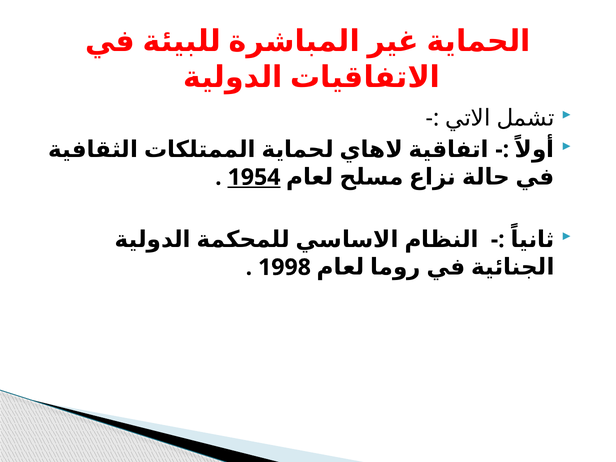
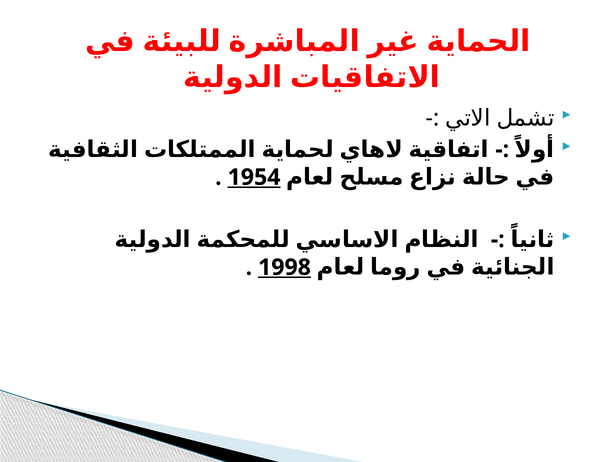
1998 underline: none -> present (285, 267)
